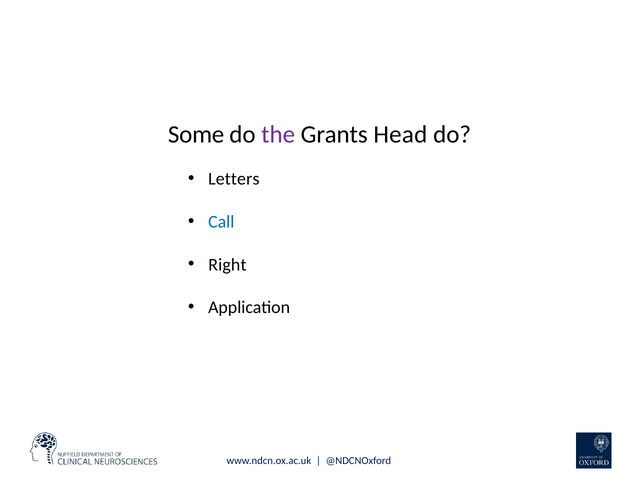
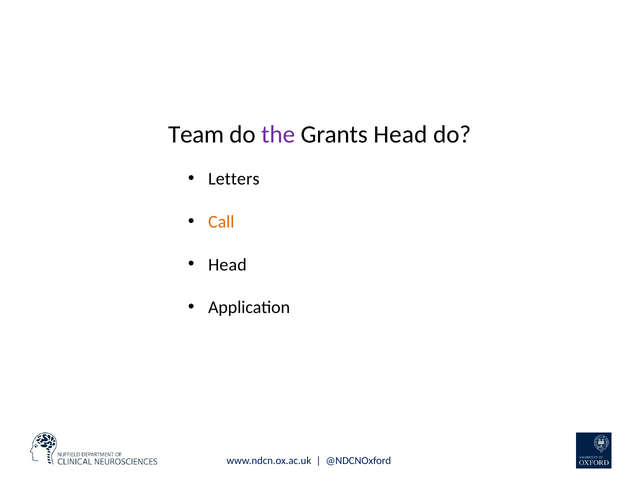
Some: Some -> Team (196, 134)
Call colour: blue -> orange (221, 222)
Right: Right -> Head (227, 265)
